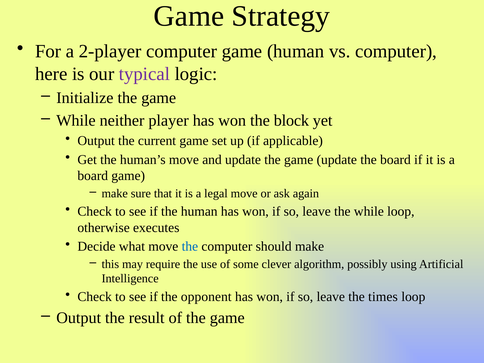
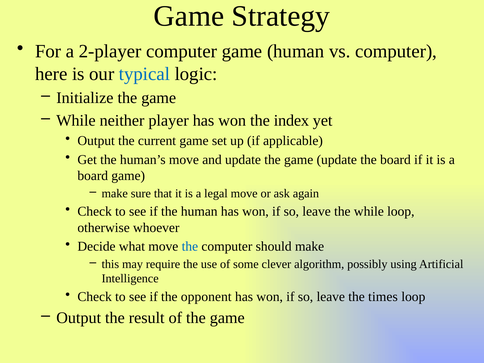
typical colour: purple -> blue (144, 74)
block: block -> index (291, 121)
executes: executes -> whoever (156, 228)
